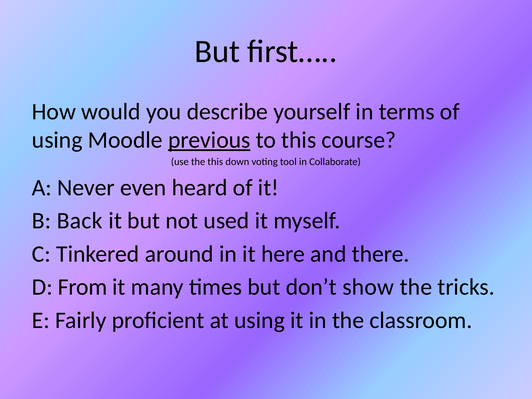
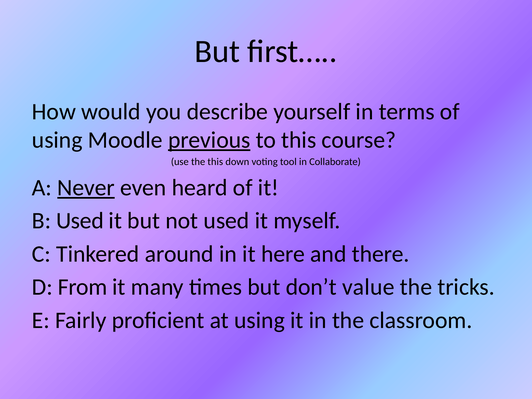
Never underline: none -> present (86, 188)
B Back: Back -> Used (80, 221)
show: show -> value (368, 287)
